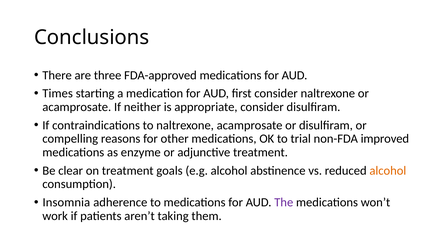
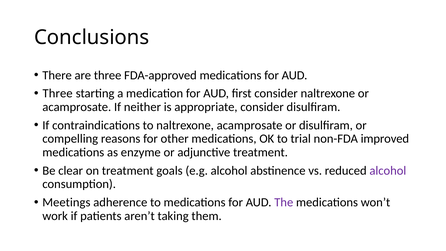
Times: Times -> Three (58, 93)
alcohol colour: orange -> purple (388, 170)
Insomnia: Insomnia -> Meetings (66, 202)
